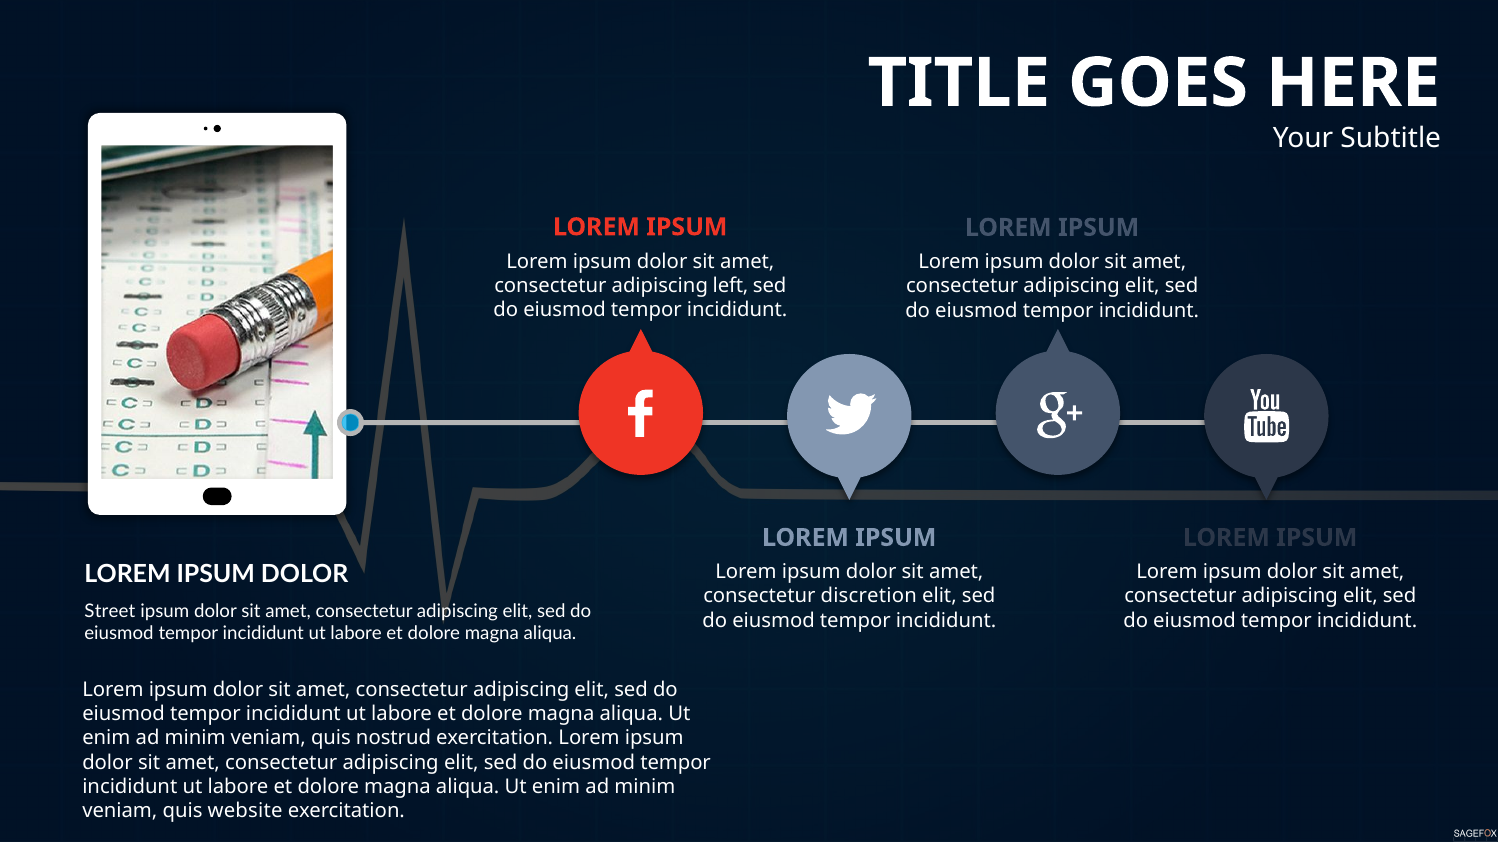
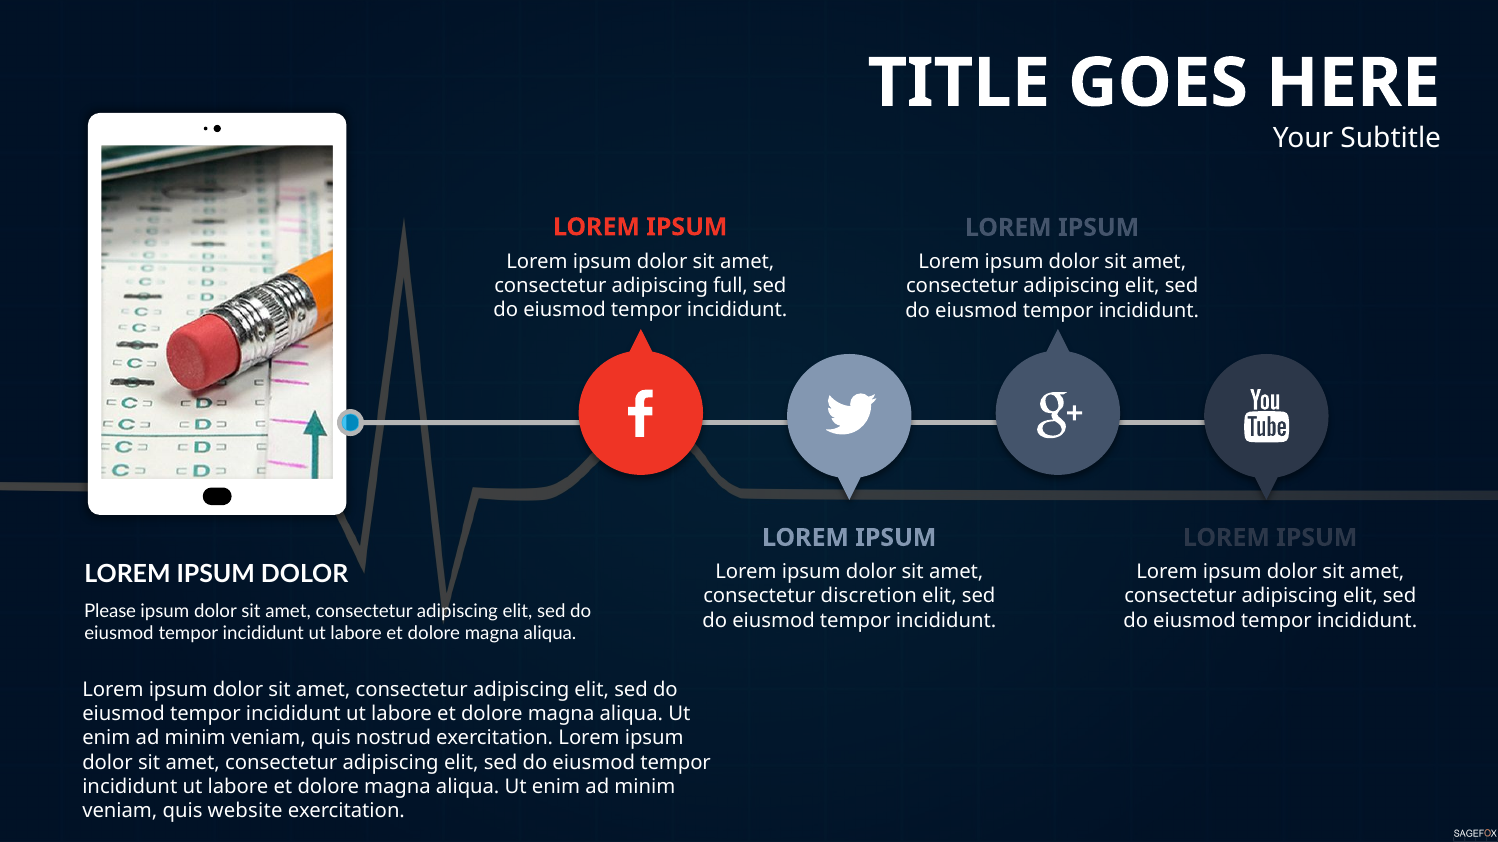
left: left -> full (731, 286)
Street: Street -> Please (110, 612)
